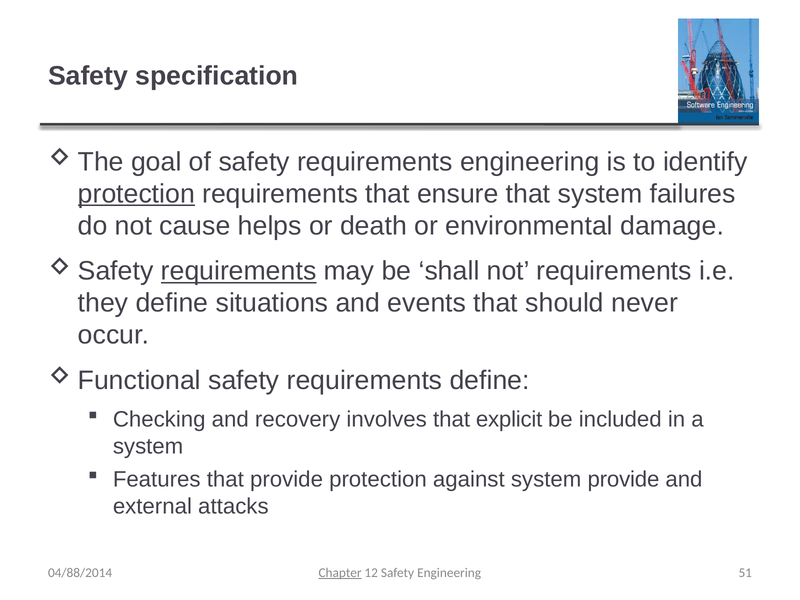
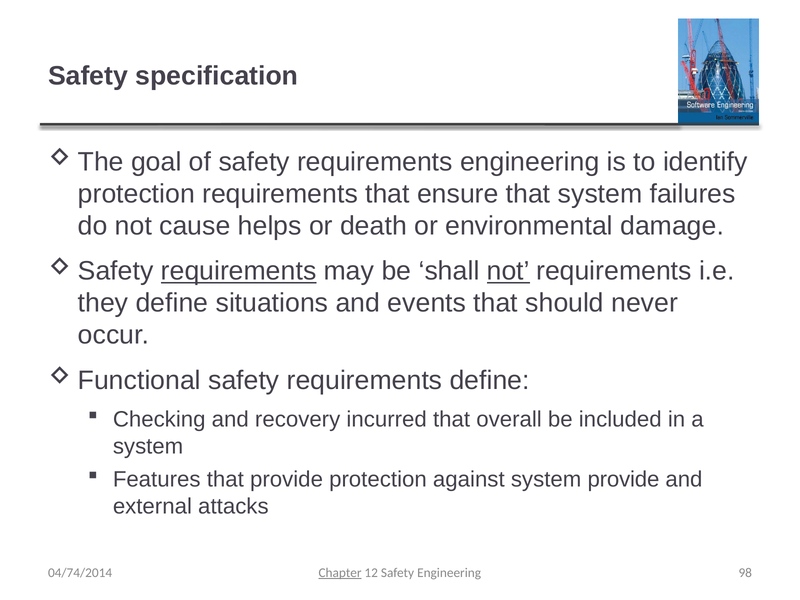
protection underline: present -> none (136, 194)
not underline: none -> present (508, 271)
involves: involves -> incurred (387, 420)
explicit: explicit -> overall (509, 420)
51: 51 -> 98 (745, 573)
04/88/2014: 04/88/2014 -> 04/74/2014 (80, 573)
